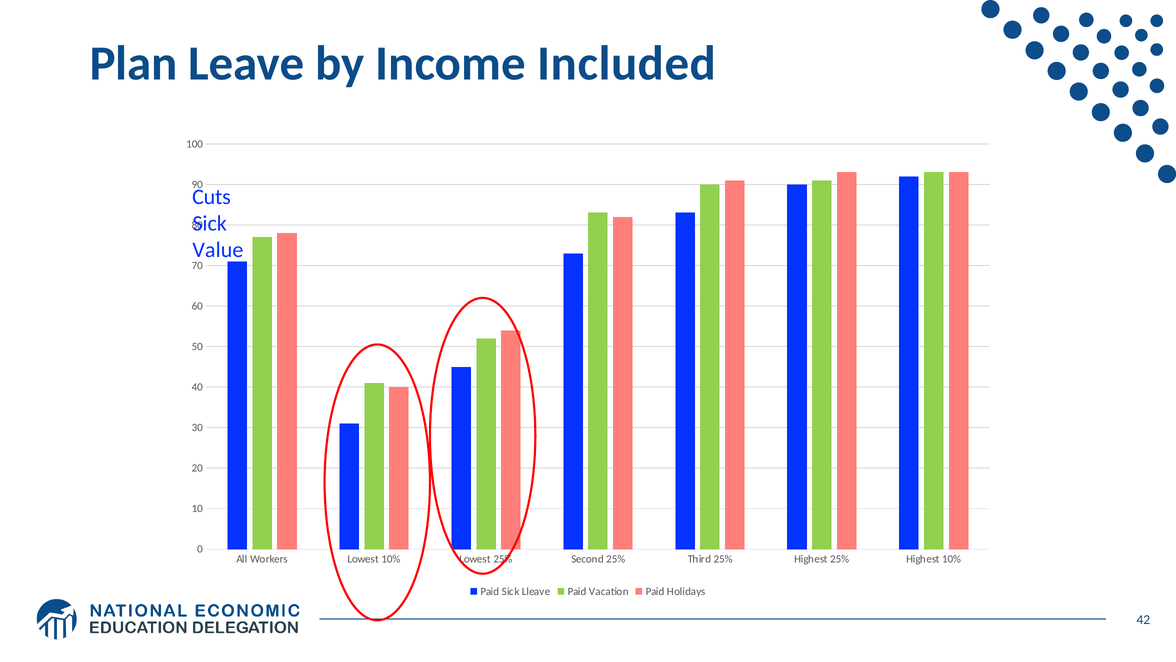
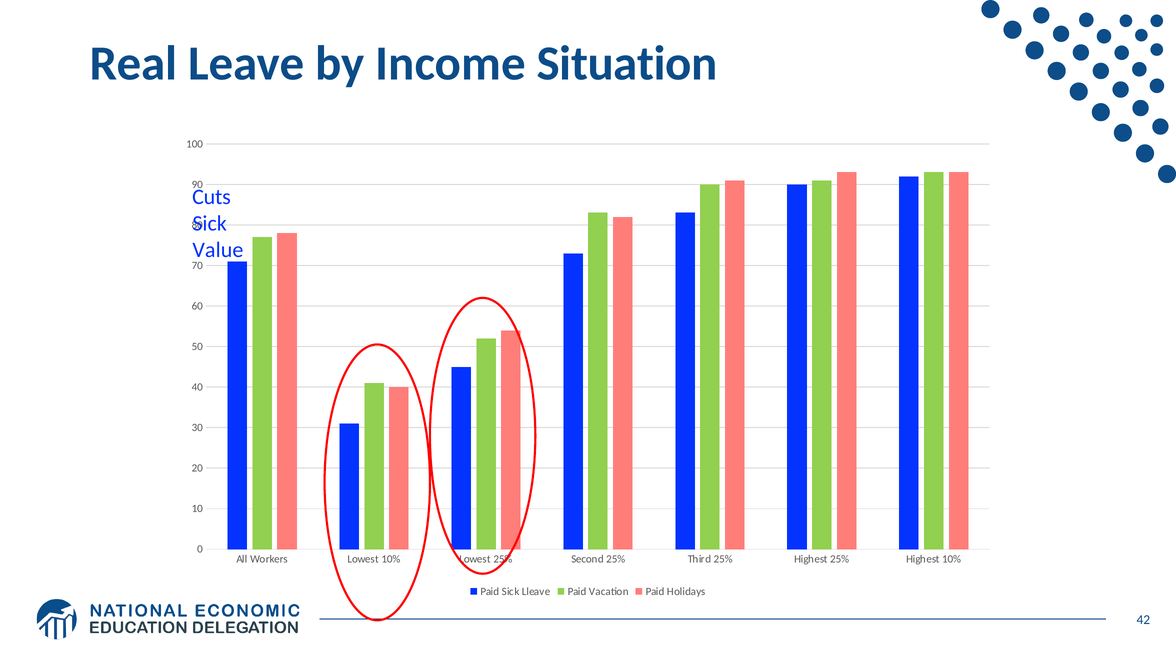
Plan: Plan -> Real (133, 64)
Included: Included -> Situation (627, 64)
